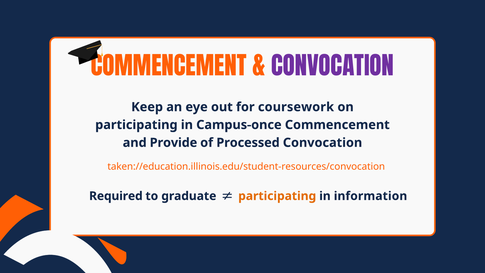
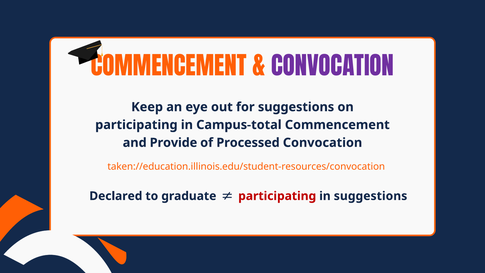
for coursework: coursework -> suggestions (296, 107)
Campus-once: Campus-once -> Campus-total (239, 125)
Required: Required -> Declared (116, 196)
participating colour: orange -> red (277, 196)
in information: information -> suggestions (371, 196)
